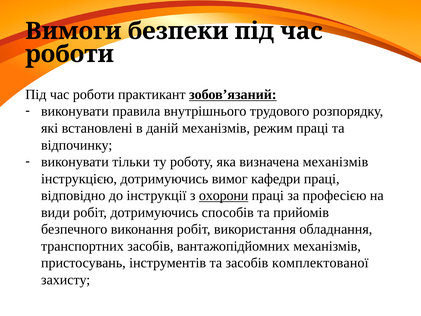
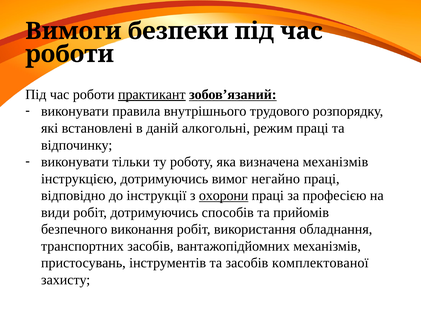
практикант underline: none -> present (152, 94)
даній механізмів: механізмів -> алкогольні (216, 128)
кафедри: кафедри -> негайно (276, 179)
